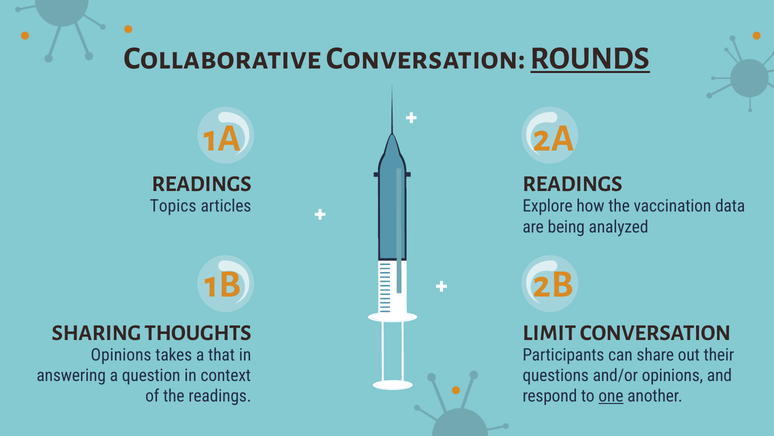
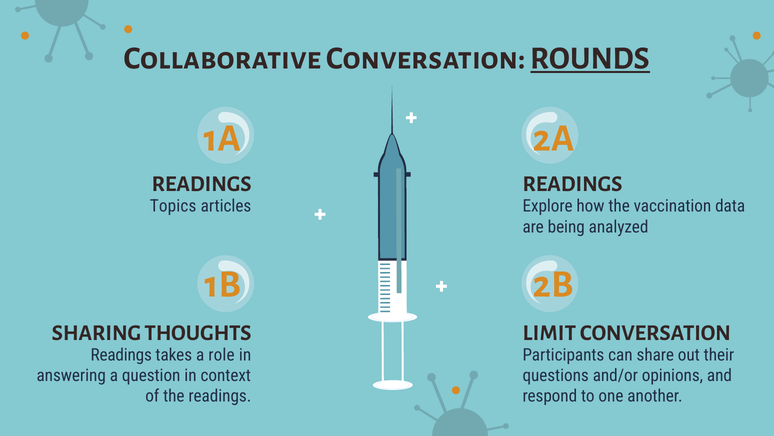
Opinions: Opinions -> Readings (121, 354)
that: that -> role (221, 354)
one underline: present -> none (611, 396)
